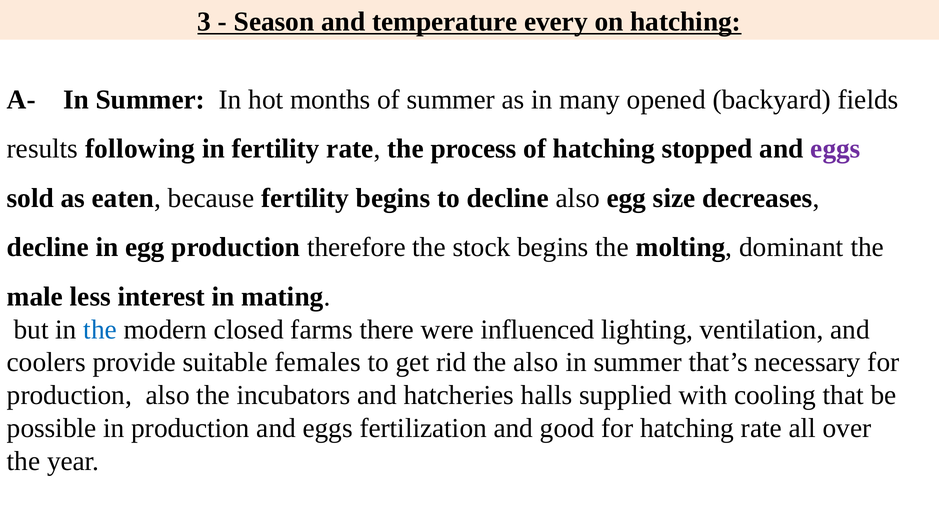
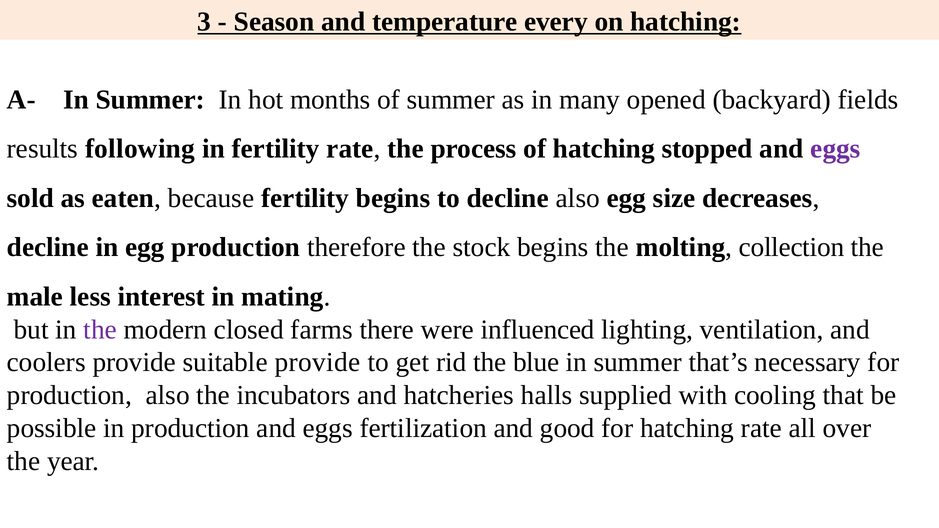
dominant: dominant -> collection (792, 247)
the colour: blue -> purple (100, 330)
suitable females: females -> provide (318, 363)
the also: also -> blue (536, 363)
